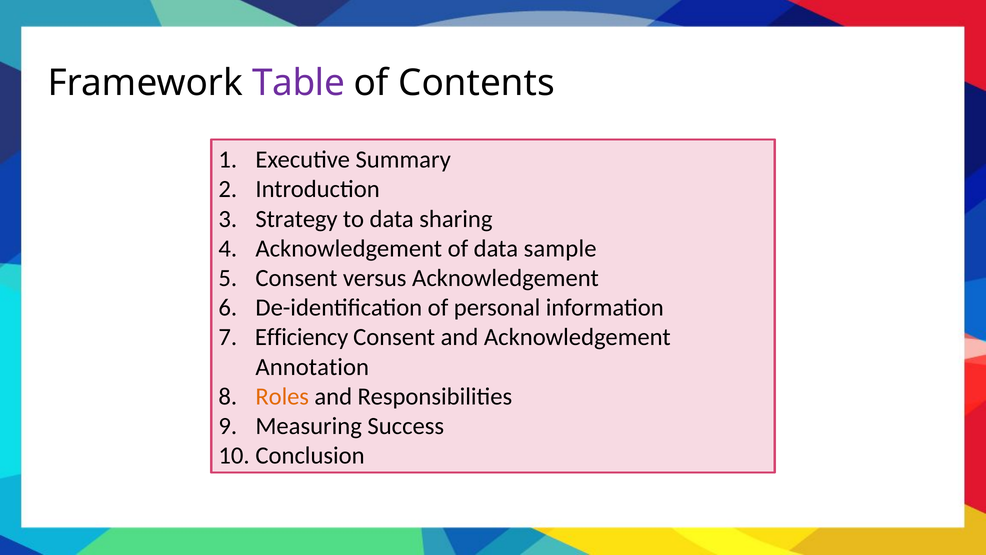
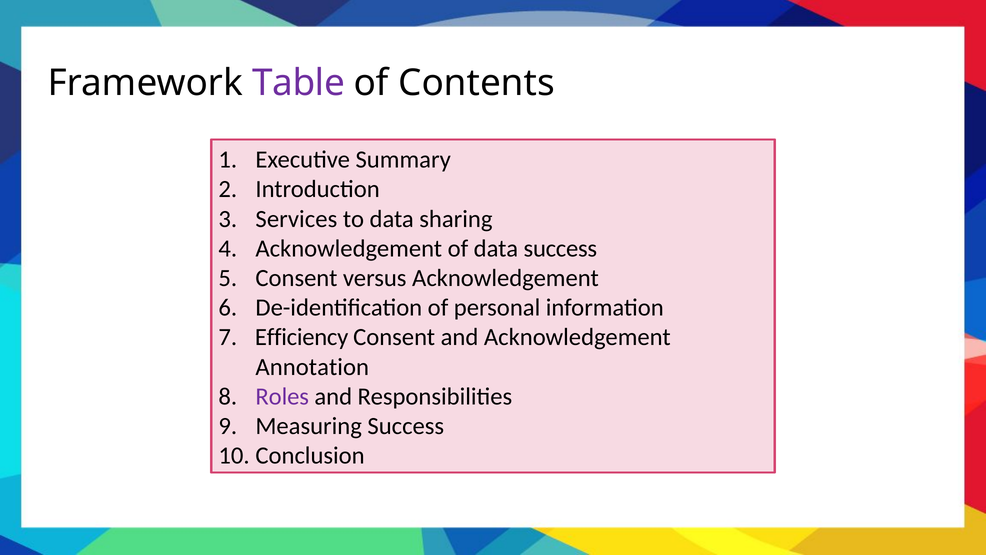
Strategy: Strategy -> Services (296, 219)
data sample: sample -> success (560, 248)
Roles colour: orange -> purple (282, 396)
